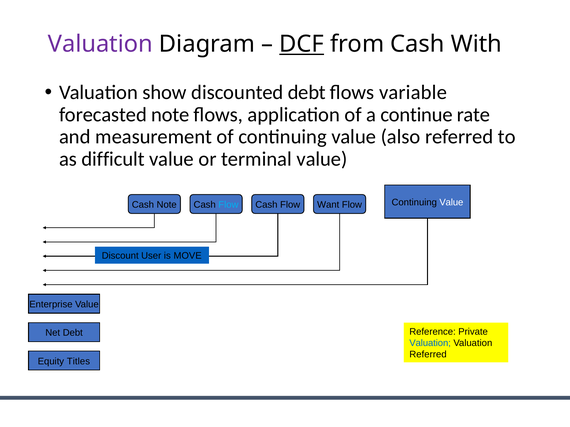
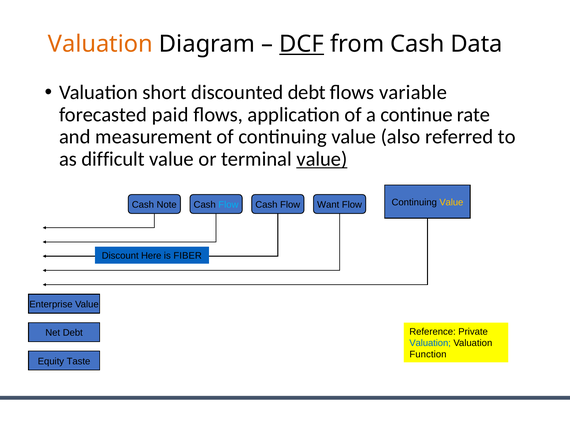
Valuation colour: purple -> orange (100, 44)
With: With -> Data (476, 44)
show: show -> short (164, 93)
forecasted note: note -> paid (170, 115)
value underline: none -> present (322, 159)
Value colour: white -> yellow (451, 203)
User: User -> Here (151, 256)
MOVE: MOVE -> FIBER (188, 256)
Referred: Referred -> Function (428, 355)
Titles: Titles -> Taste (79, 362)
